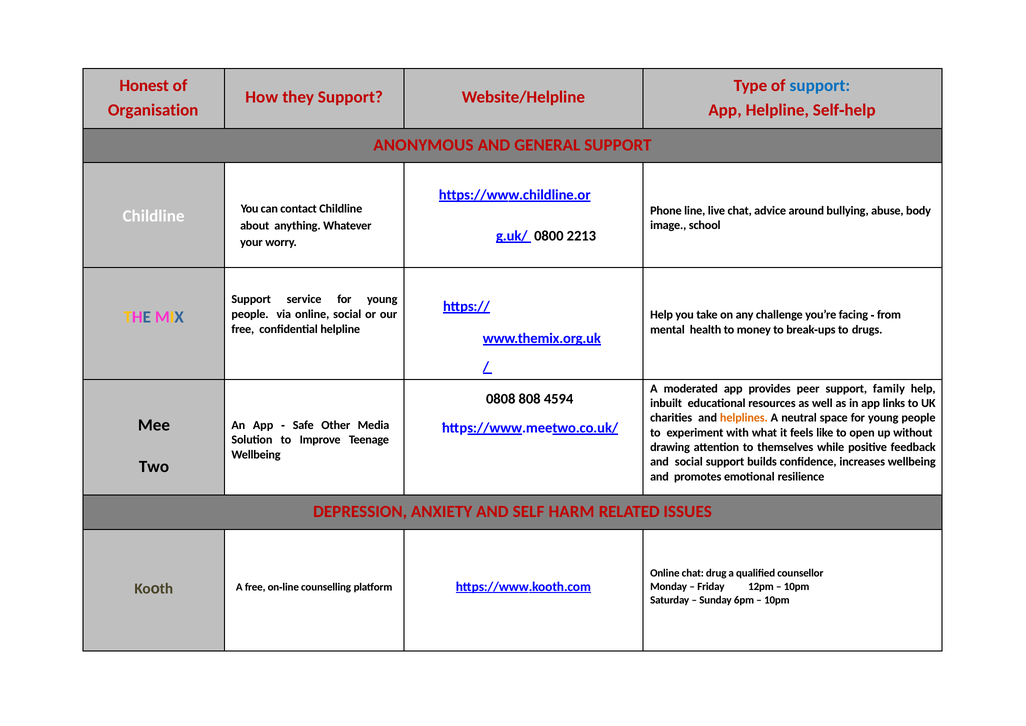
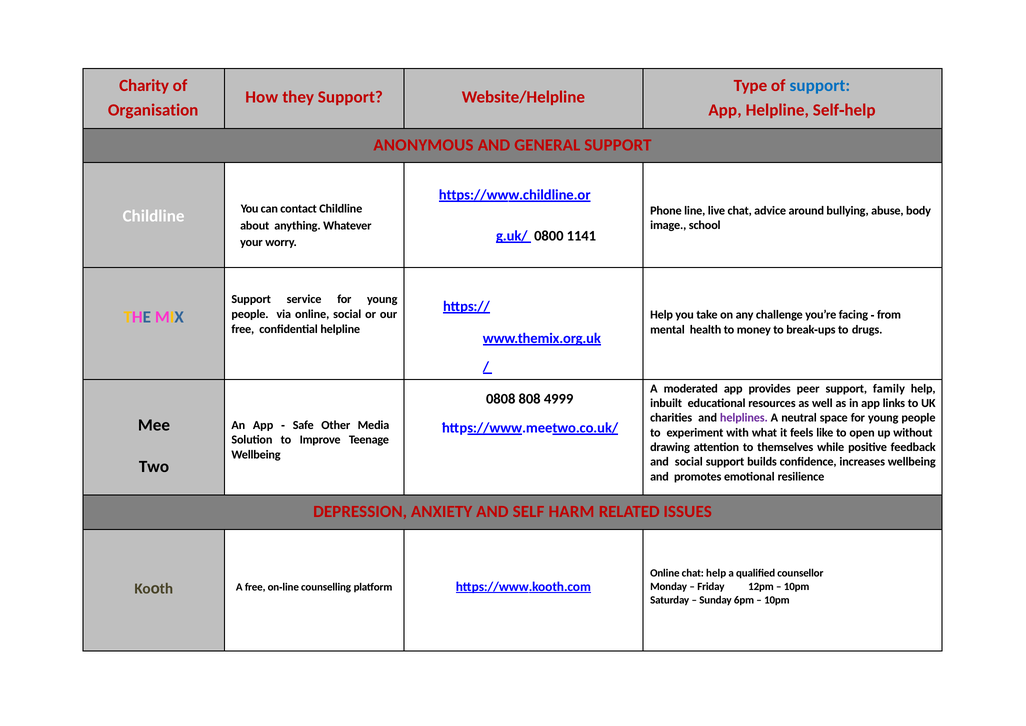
Honest: Honest -> Charity (144, 86)
2213: 2213 -> 1141 (581, 236)
4594: 4594 -> 4999 (559, 399)
helplines colour: orange -> purple (744, 418)
chat drug: drug -> help (716, 573)
